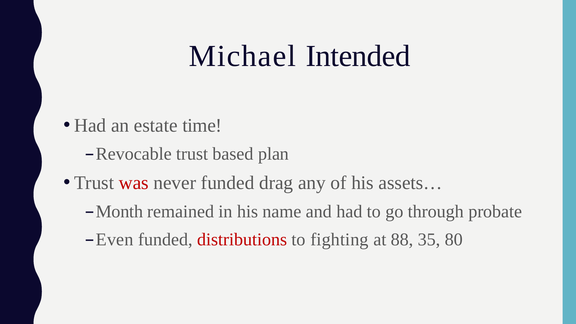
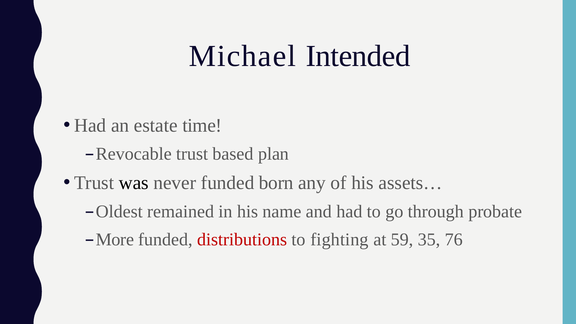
was colour: red -> black (134, 183)
drag: drag -> born (276, 183)
Month: Month -> Oldest (119, 211)
Even: Even -> More (115, 239)
88: 88 -> 59 (402, 239)
80: 80 -> 76 (454, 239)
